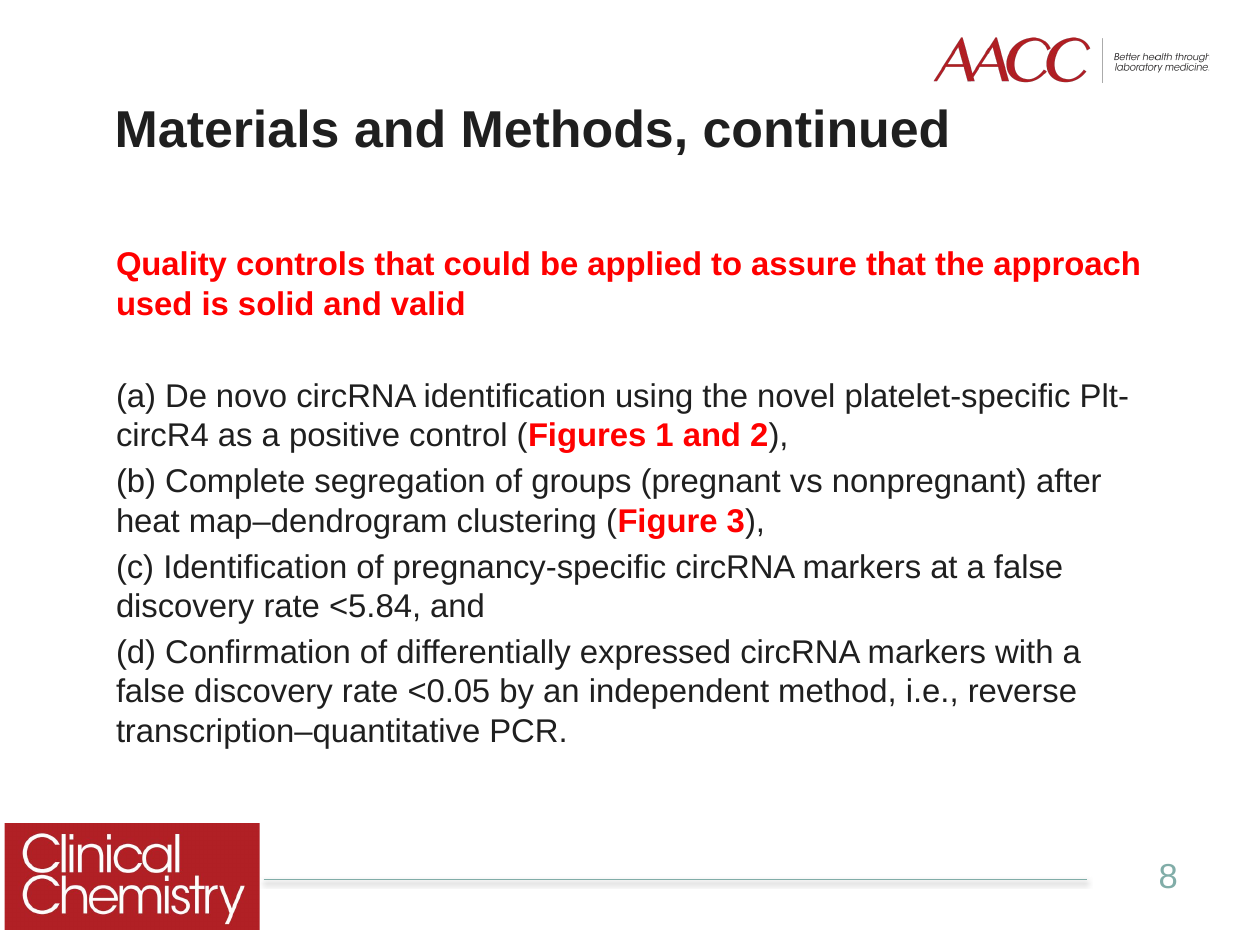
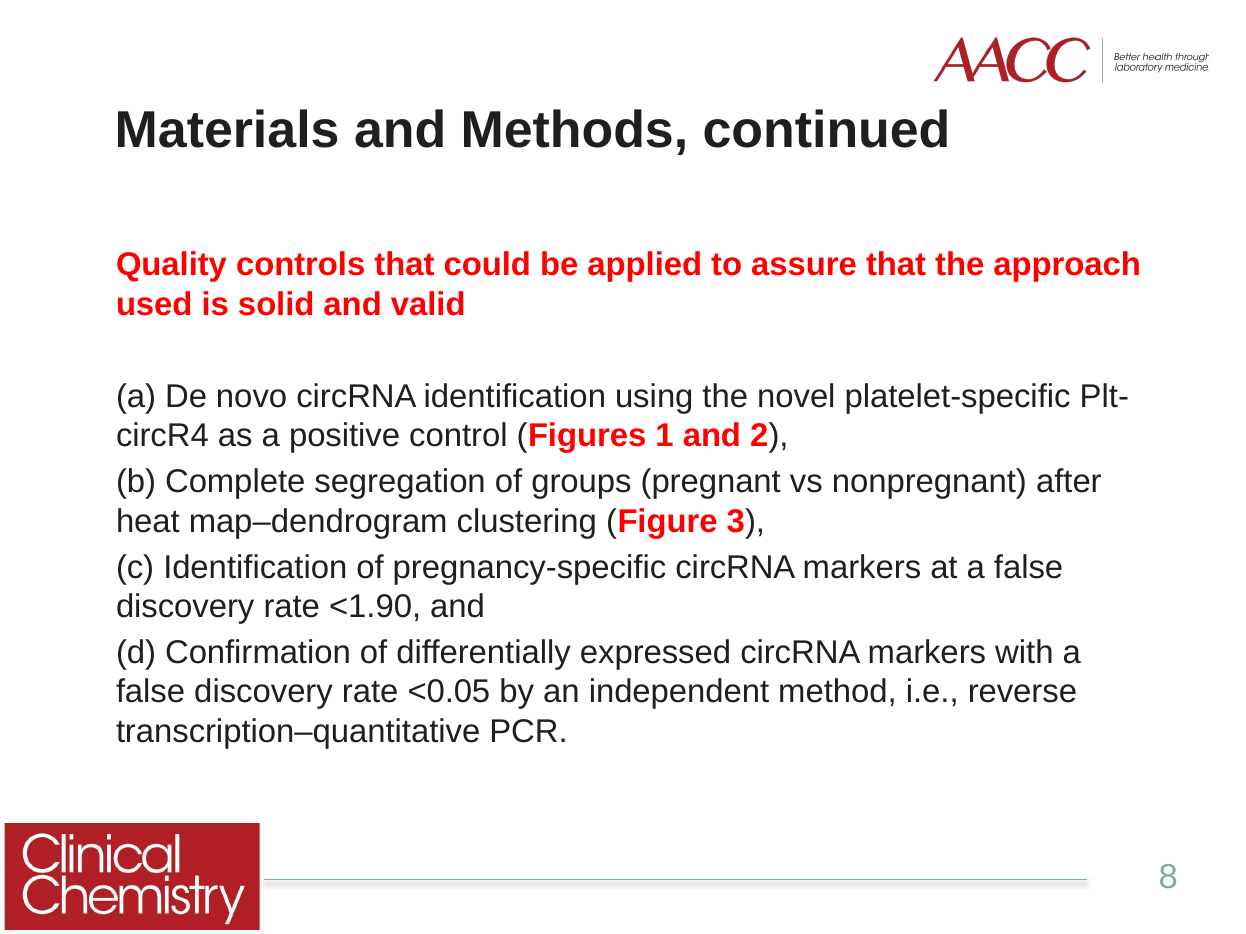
<5.84: <5.84 -> <1.90 (375, 607)
